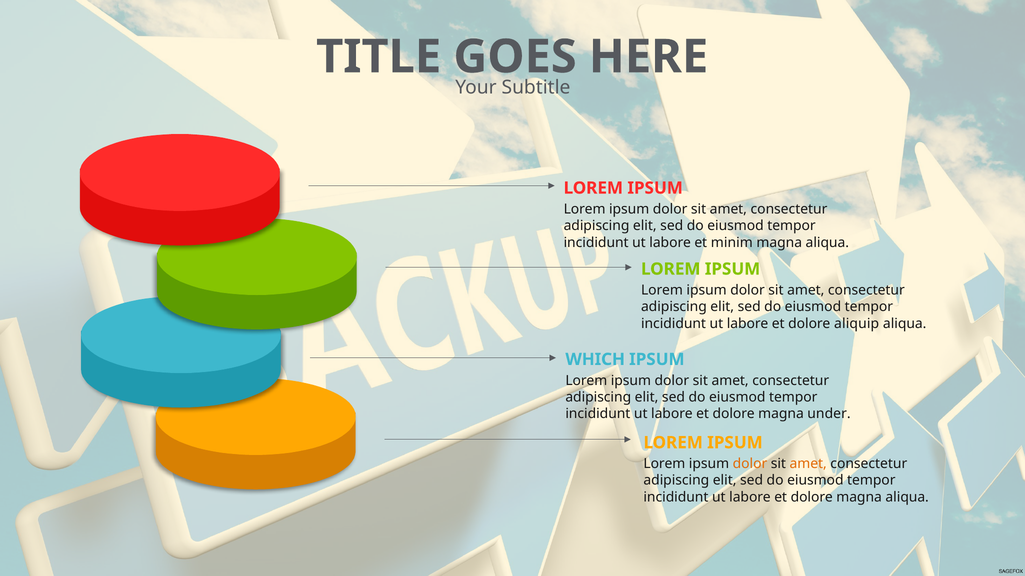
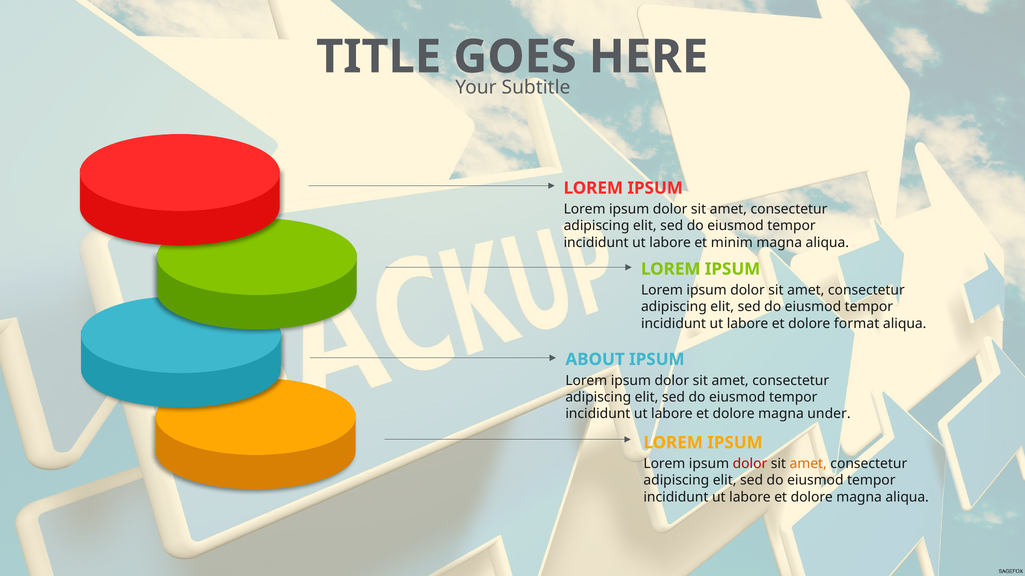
aliquip: aliquip -> format (857, 324)
WHICH: WHICH -> ABOUT (595, 360)
dolor colour: orange -> red (750, 464)
